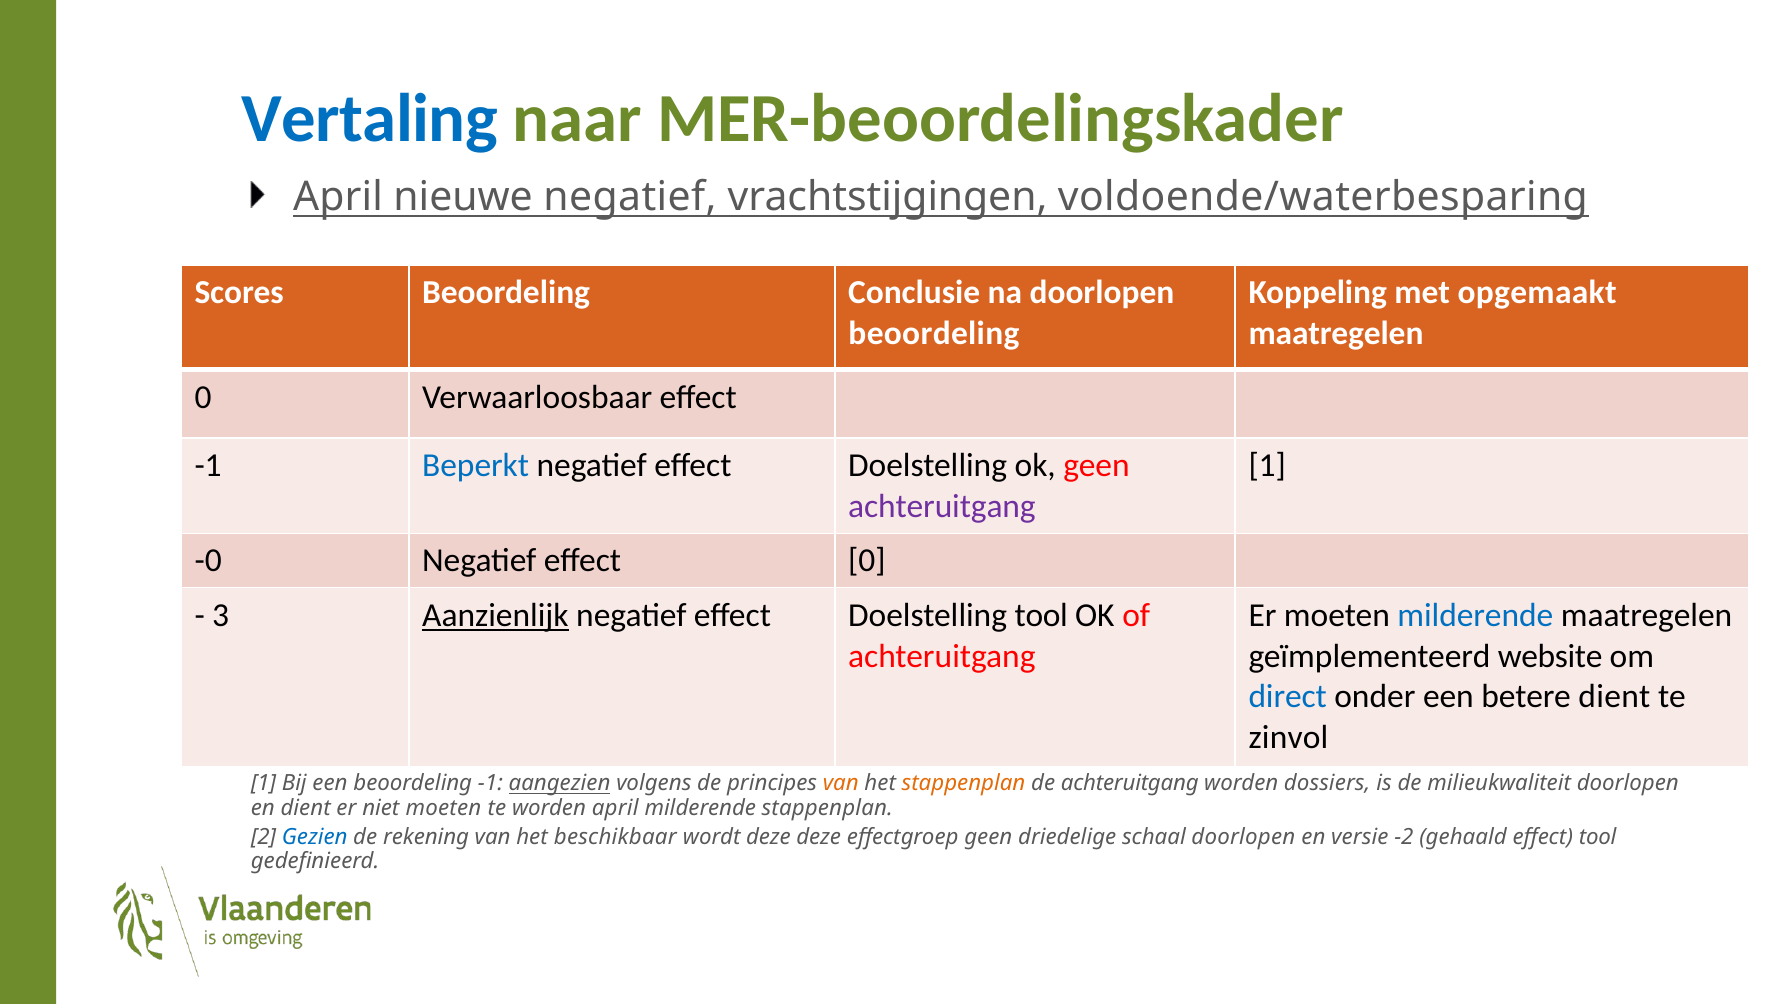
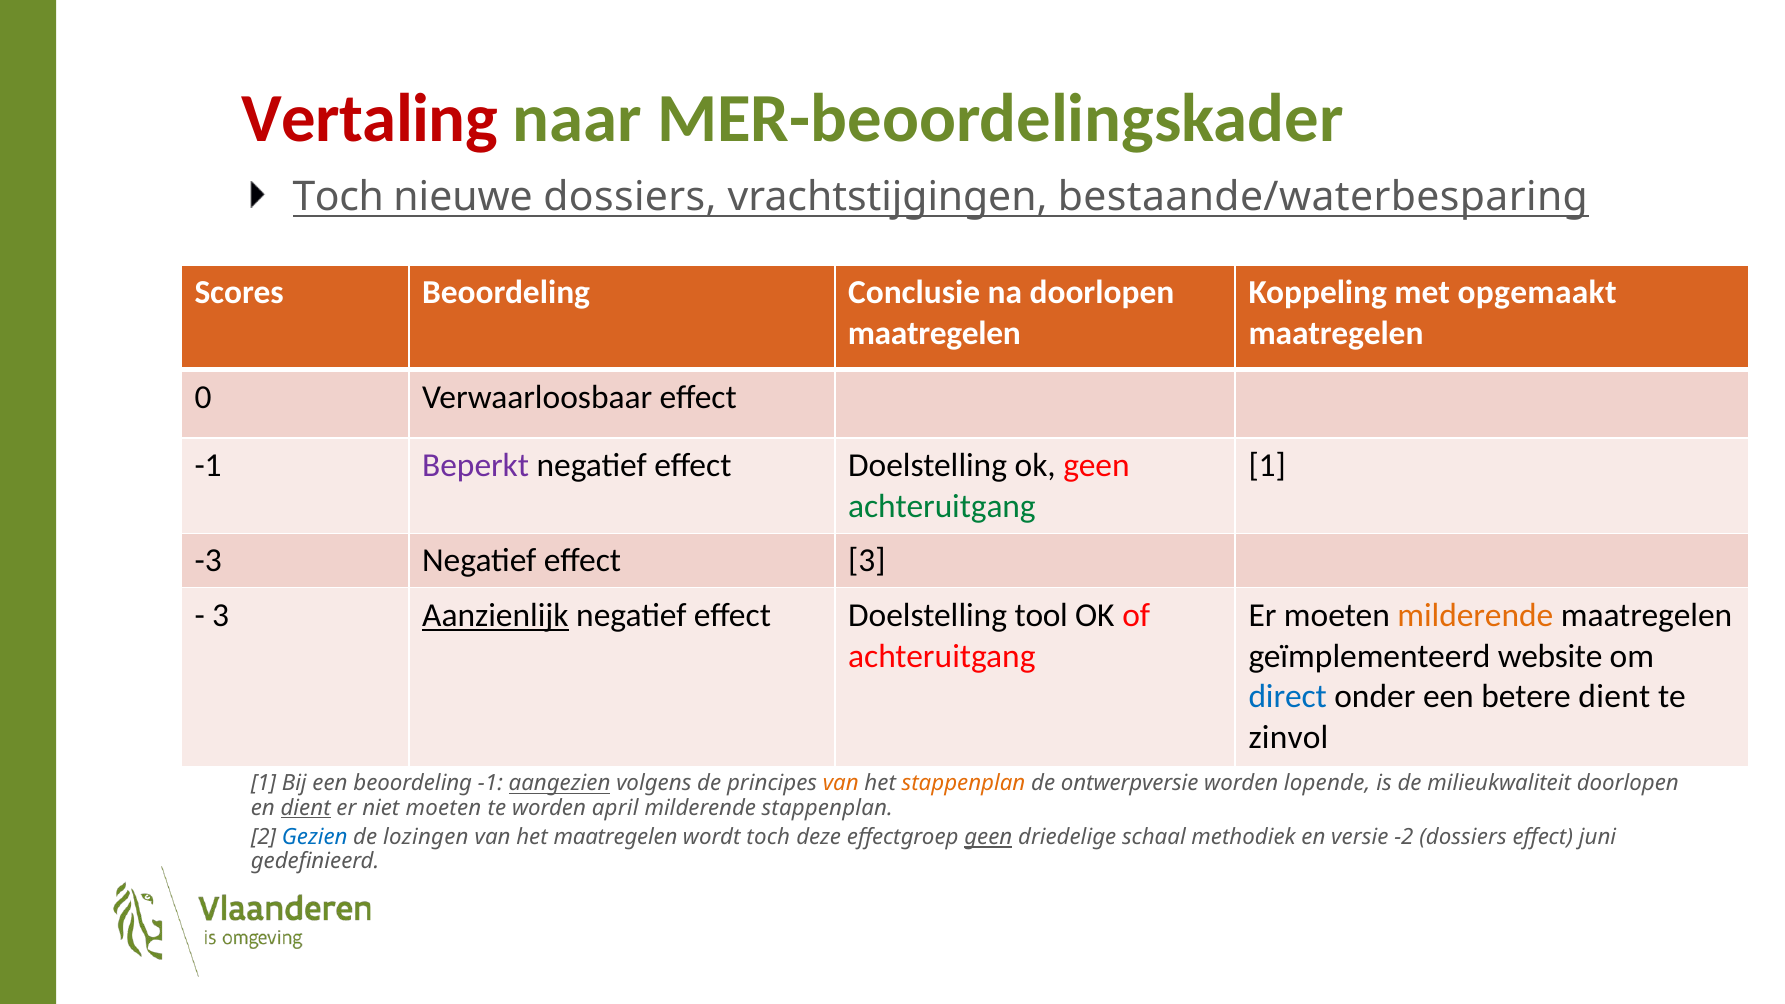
Vertaling colour: blue -> red (370, 118)
April: April -> Toch (338, 197)
nieuwe negatief: negatief -> dossiers (630, 197)
voldoende/waterbesparing: voldoende/waterbesparing -> bestaande/waterbesparing (1323, 197)
beoordeling: beoordeling -> maatregelen (934, 334)
Beperkt colour: blue -> purple (476, 466)
achteruitgang colour: purple -> green (942, 507)
-0: -0 -> -3 (208, 561)
effect 0: 0 -> 3 (867, 561)
milderende colour: blue -> orange (1475, 615)
de achteruitgang: achteruitgang -> ontwerpversie (1130, 784)
dossiers: dossiers -> lopende (1327, 784)
dient underline: none -> present (306, 808)
rekening: rekening -> lozingen (426, 837)
het beschikbaar: beschikbaar -> maatregelen (616, 837)
wordt deze: deze -> toch (768, 837)
geen underline: none -> present (988, 837)
schaal doorlopen: doorlopen -> methodiek (1244, 837)
-2 gehaald: gehaald -> dossiers (1463, 837)
effect tool: tool -> juni (1598, 837)
